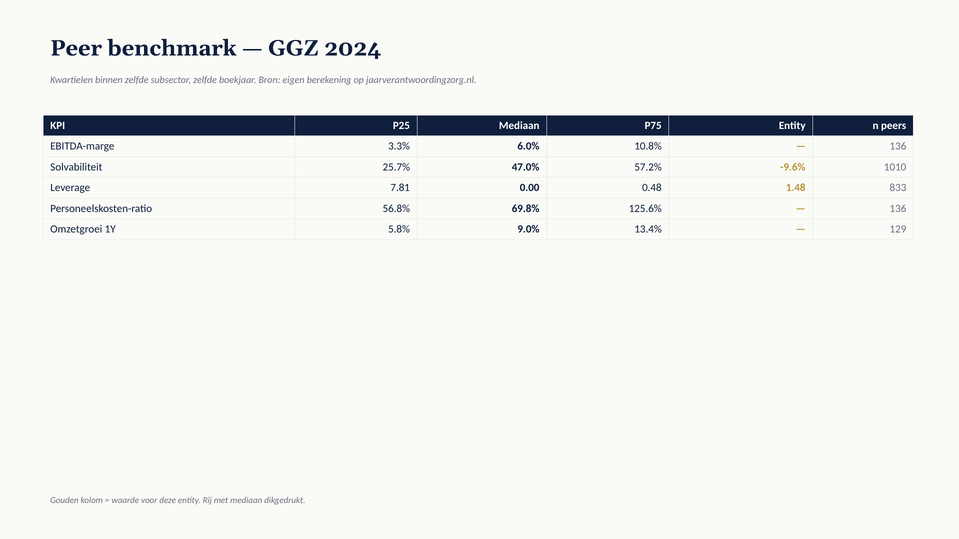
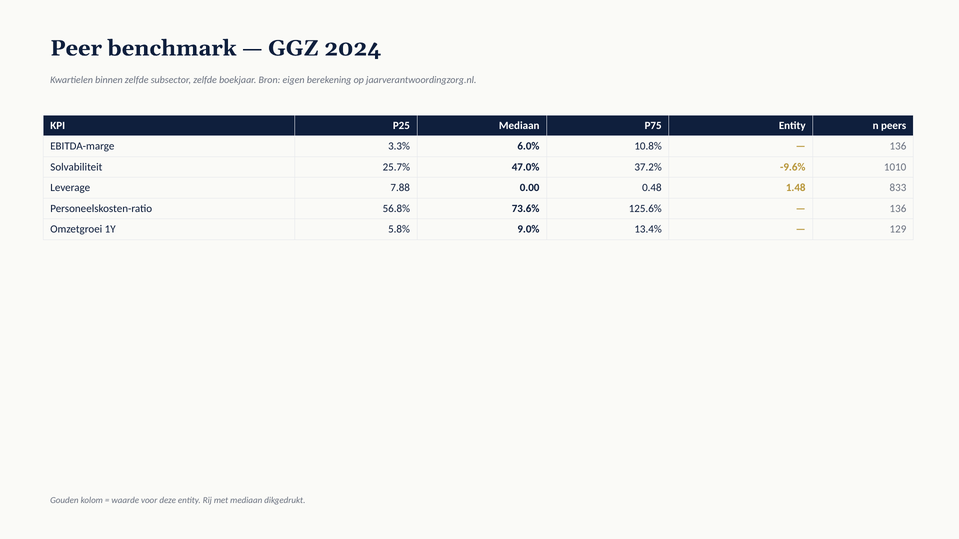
57.2%: 57.2% -> 37.2% (648, 167)
7.81: 7.81 -> 7.88 (400, 188)
69.8%: 69.8% -> 73.6% (526, 209)
